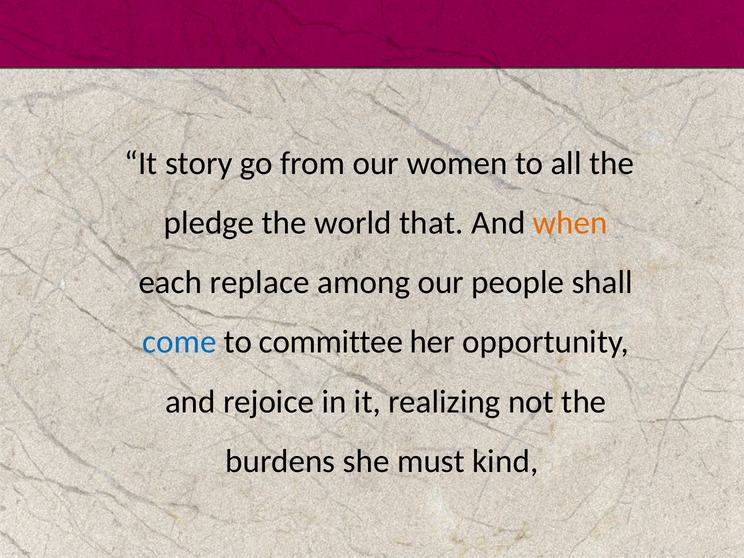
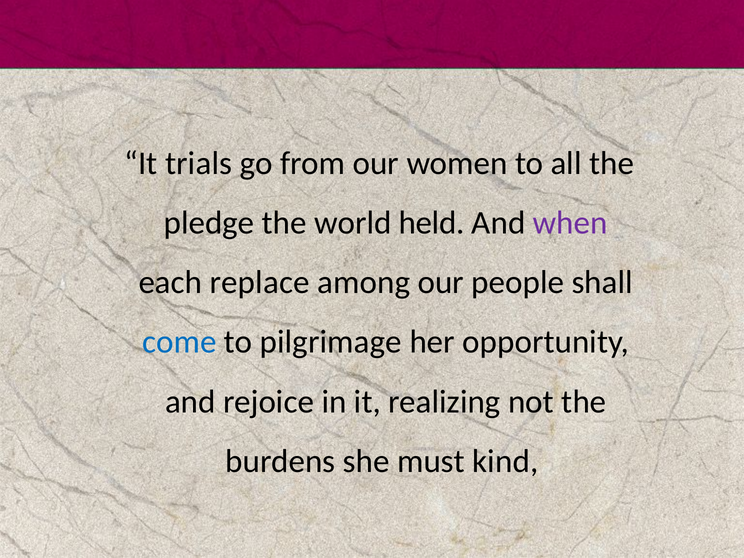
story: story -> trials (199, 164)
that: that -> held (432, 223)
when colour: orange -> purple (570, 223)
committee: committee -> pilgrimage (331, 342)
